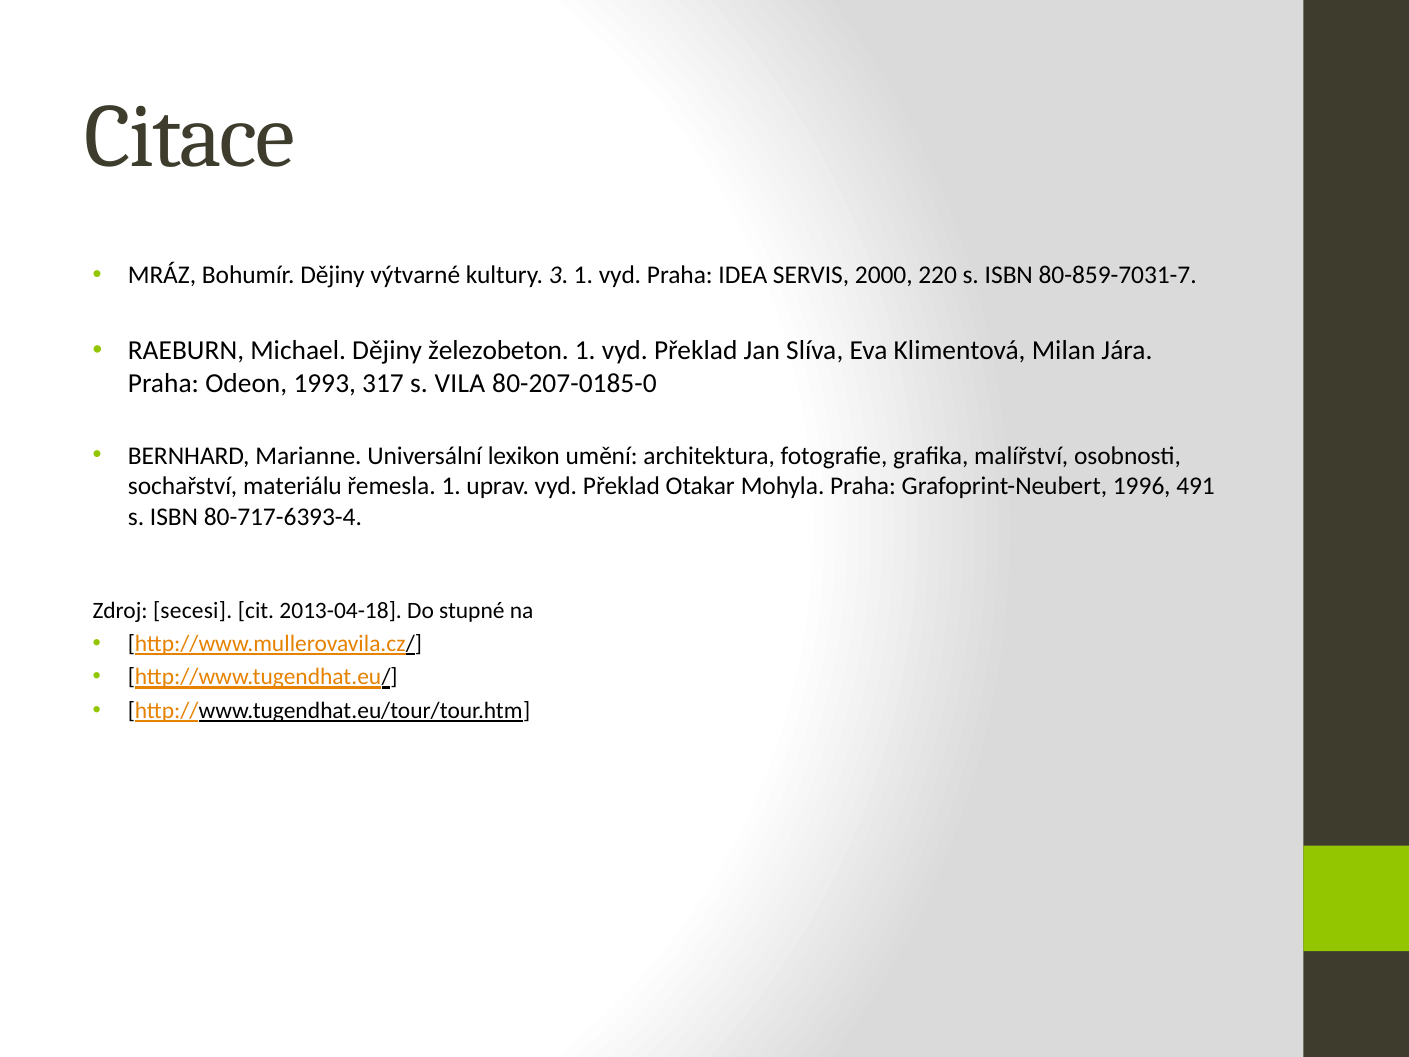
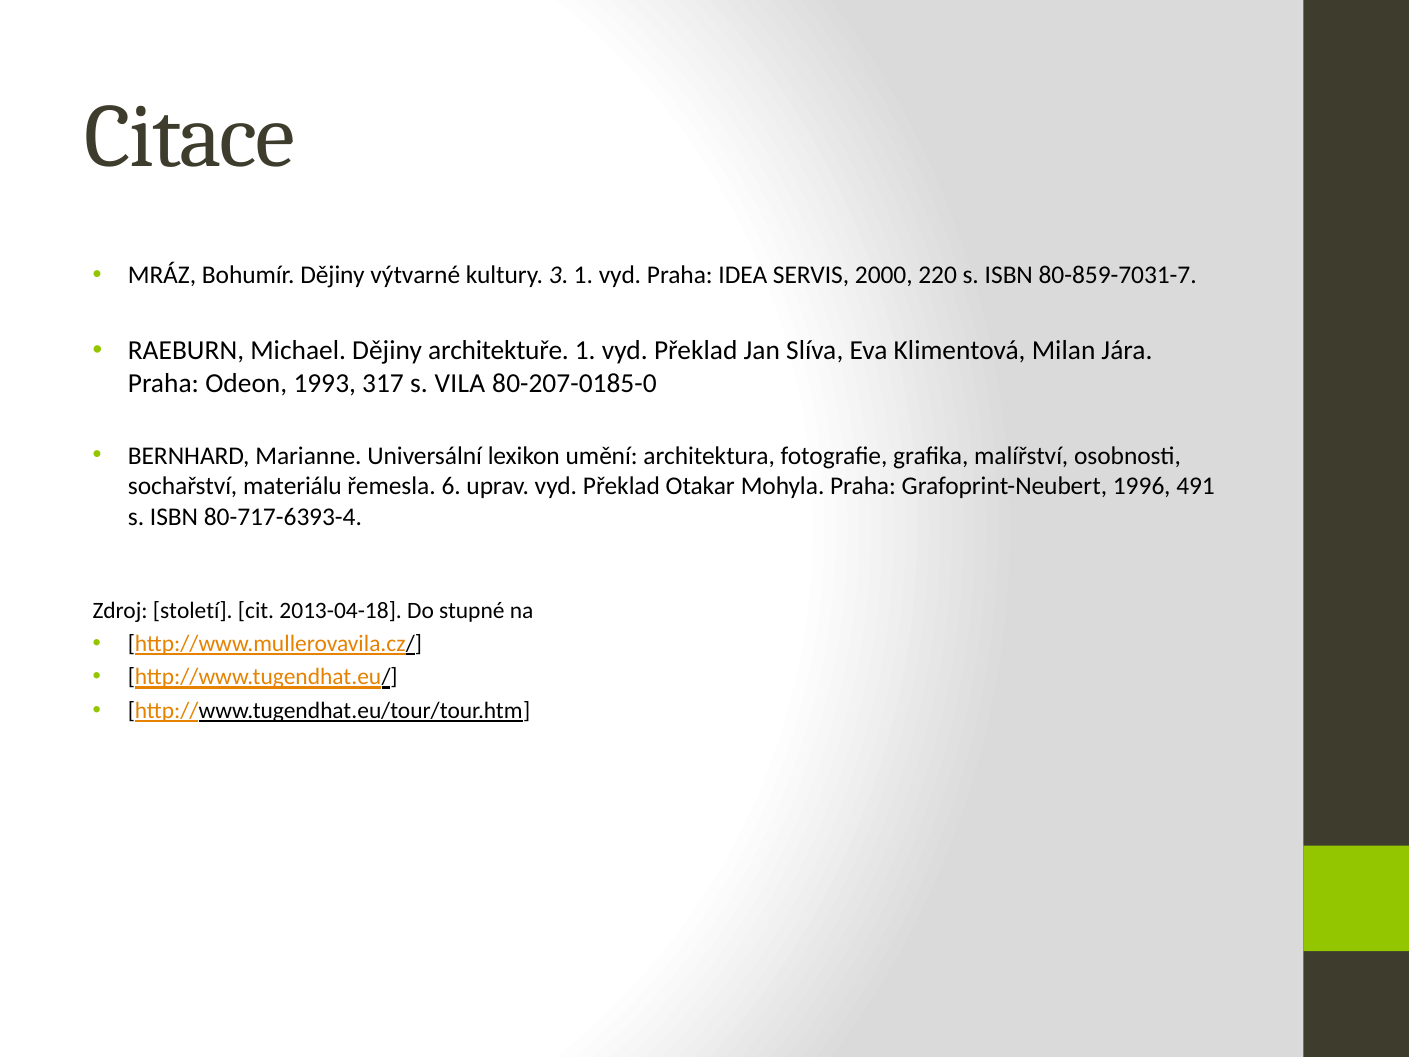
železobeton: železobeton -> architektuře (499, 351)
řemesla 1: 1 -> 6 (451, 486)
secesi: secesi -> století (193, 611)
